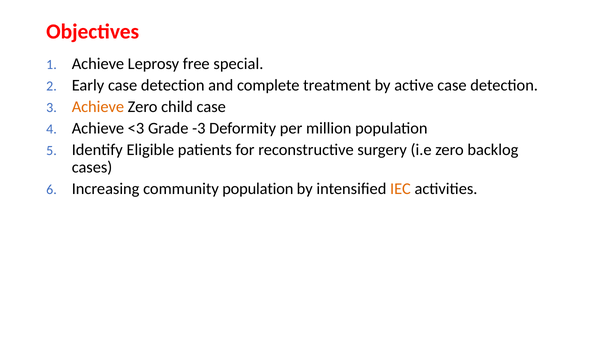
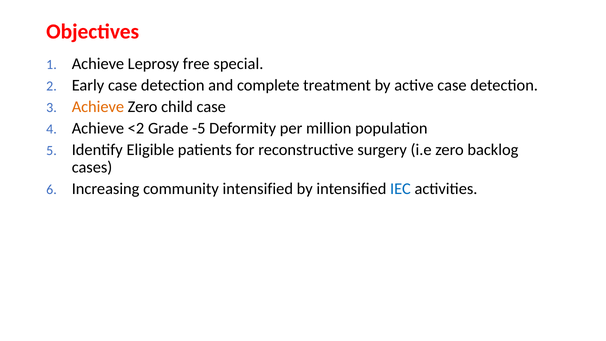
<3: <3 -> <2 (136, 128)
-3: -3 -> -5 (199, 128)
community population: population -> intensified (258, 189)
IEC colour: orange -> blue (400, 189)
